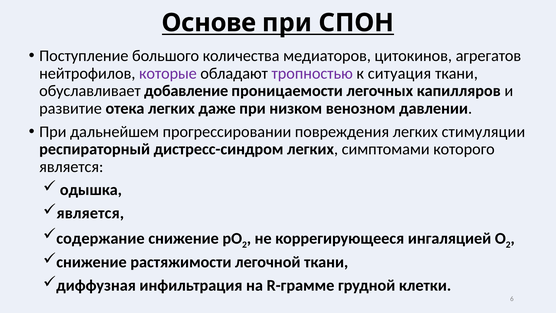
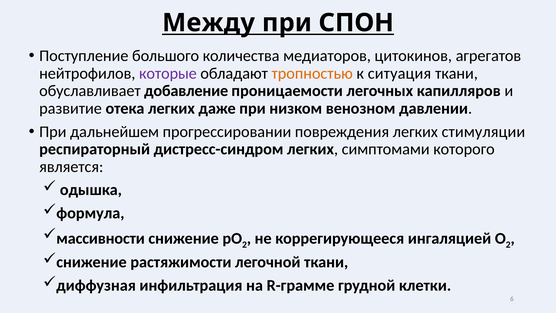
Основе: Основе -> Между (209, 23)
тропностью colour: purple -> orange (312, 73)
является: является -> формула (90, 213)
содержание: содержание -> массивности (101, 238)
